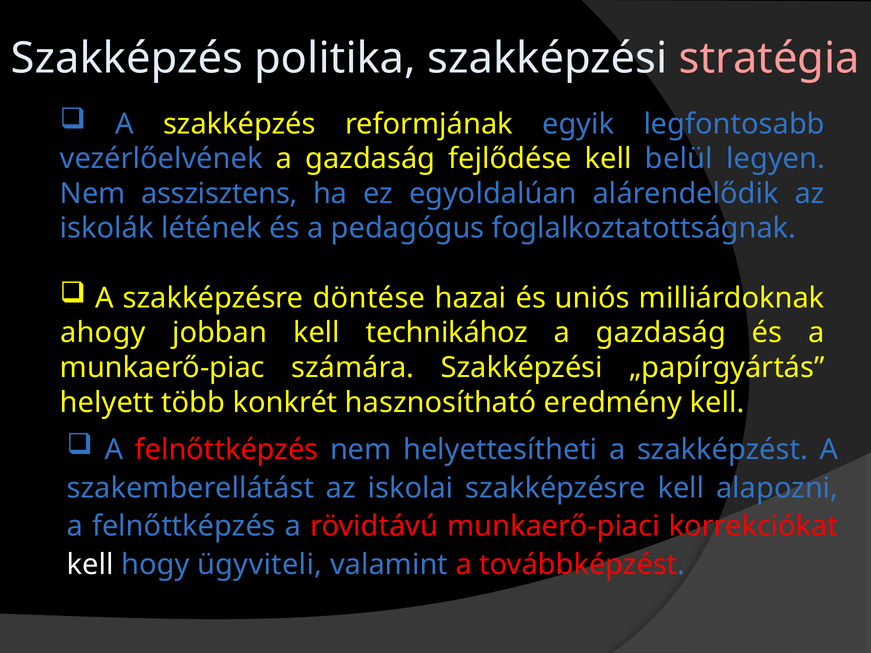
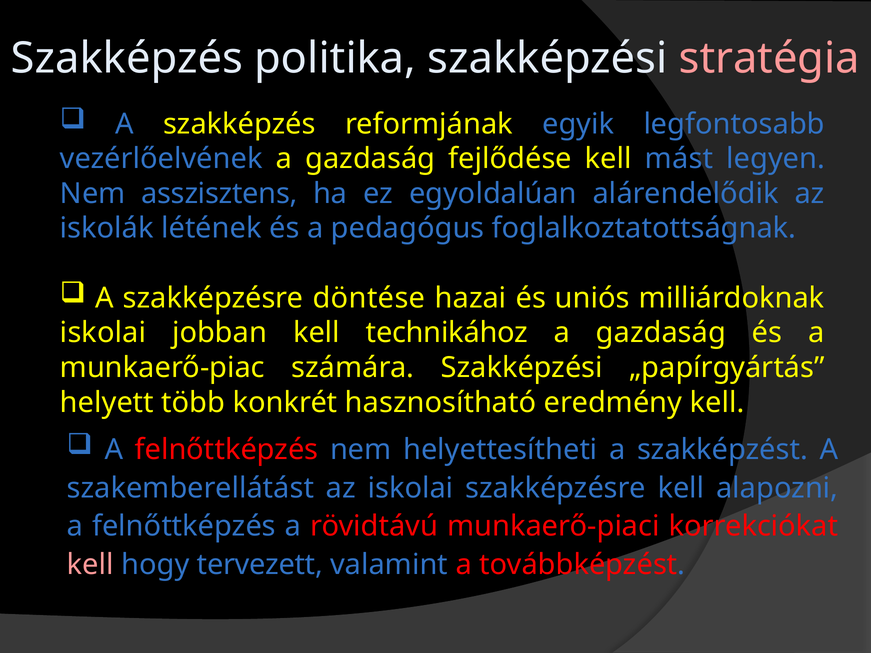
belül: belül -> mást (679, 159)
ahogy: ahogy -> iskolai (103, 333)
kell colour: white -> pink (90, 565)
ügyviteli: ügyviteli -> tervezett (260, 565)
